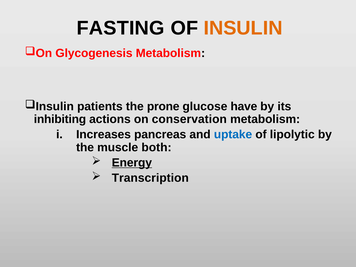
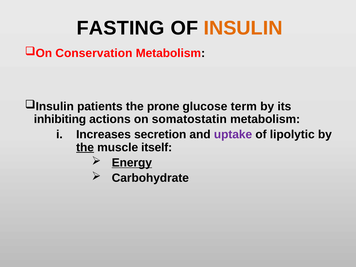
Glycogenesis: Glycogenesis -> Conservation (94, 53)
have: have -> term (244, 106)
conservation: conservation -> somatostatin (189, 119)
pancreas: pancreas -> secretion (160, 135)
uptake colour: blue -> purple (233, 135)
the underline: none -> present (85, 147)
both: both -> itself (157, 147)
Transcription: Transcription -> Carbohydrate (150, 178)
